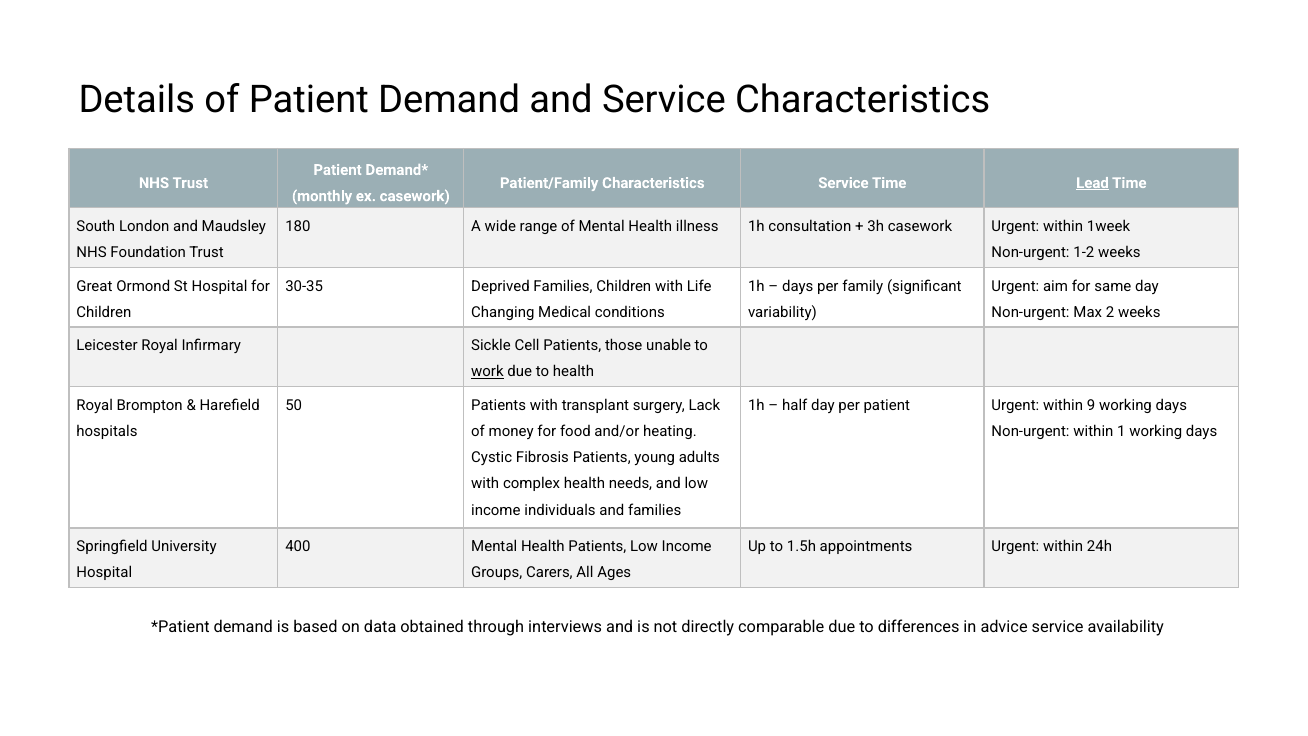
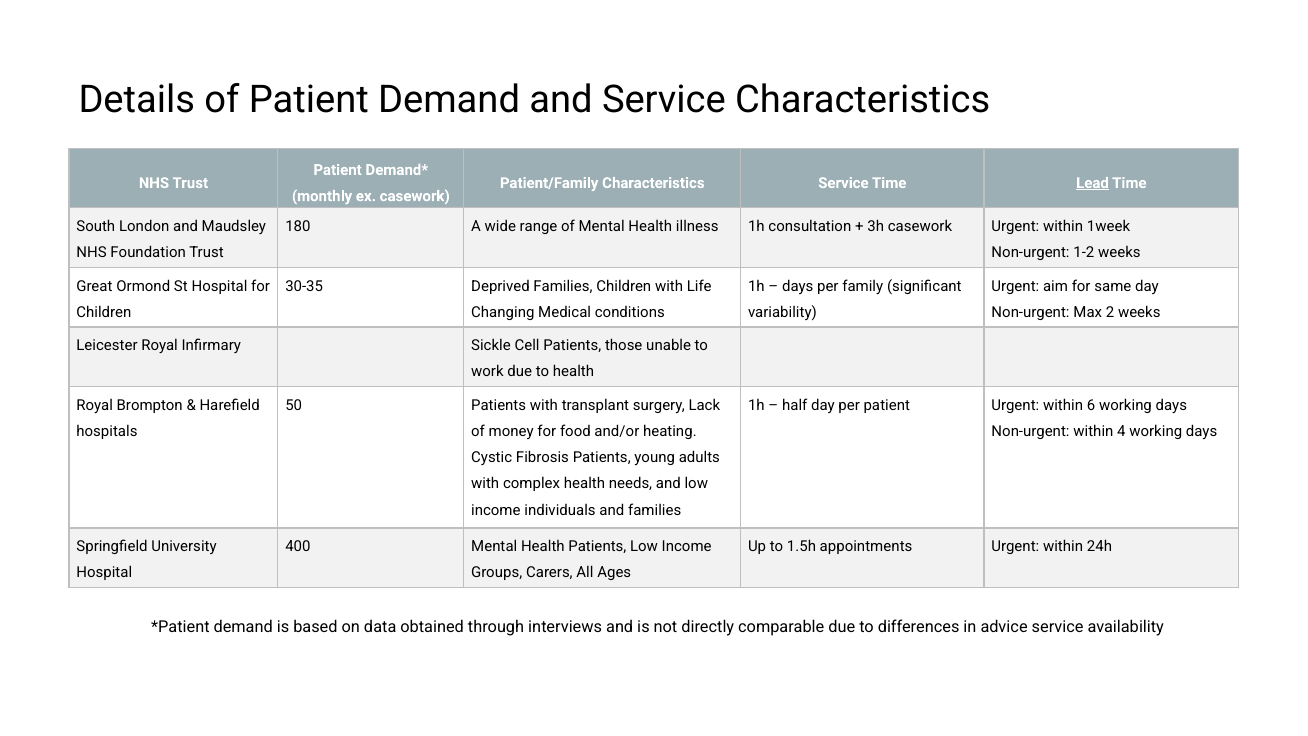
work underline: present -> none (487, 372)
9: 9 -> 6 (1091, 405)
1: 1 -> 4 (1121, 431)
